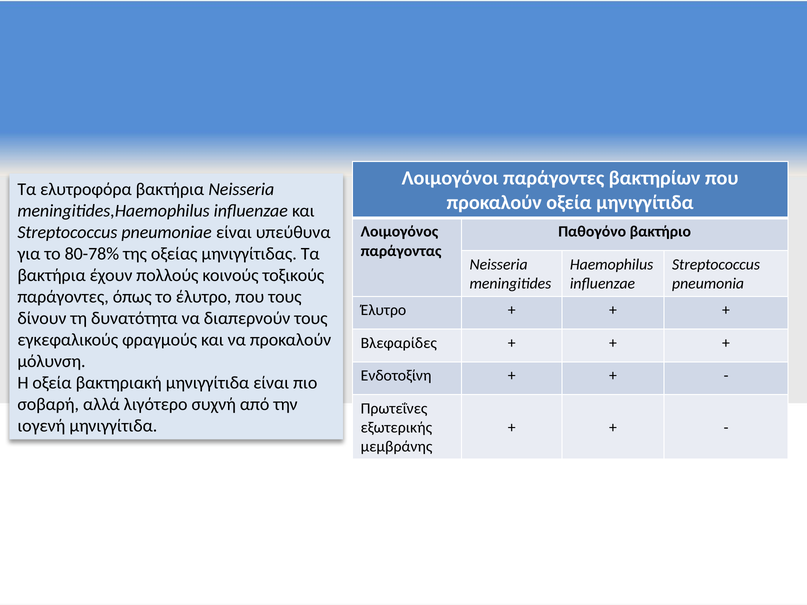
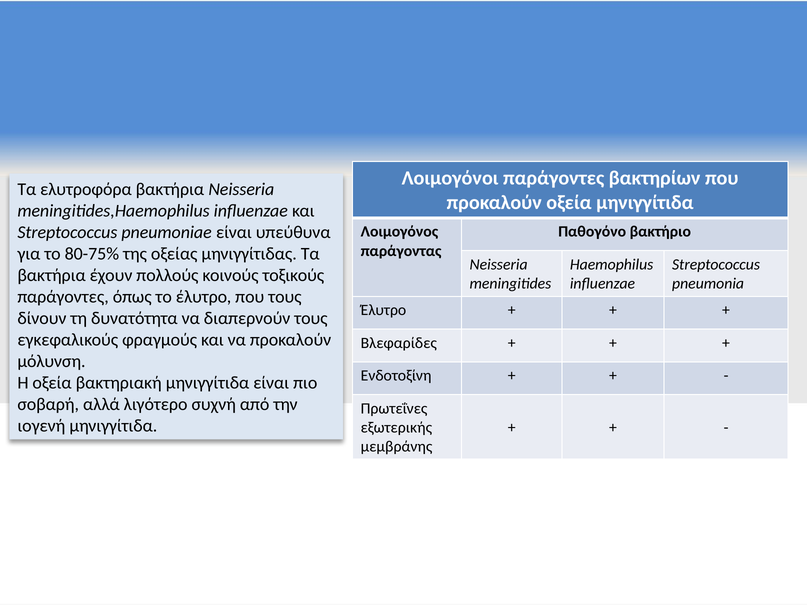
80-78%: 80-78% -> 80-75% (92, 254)
